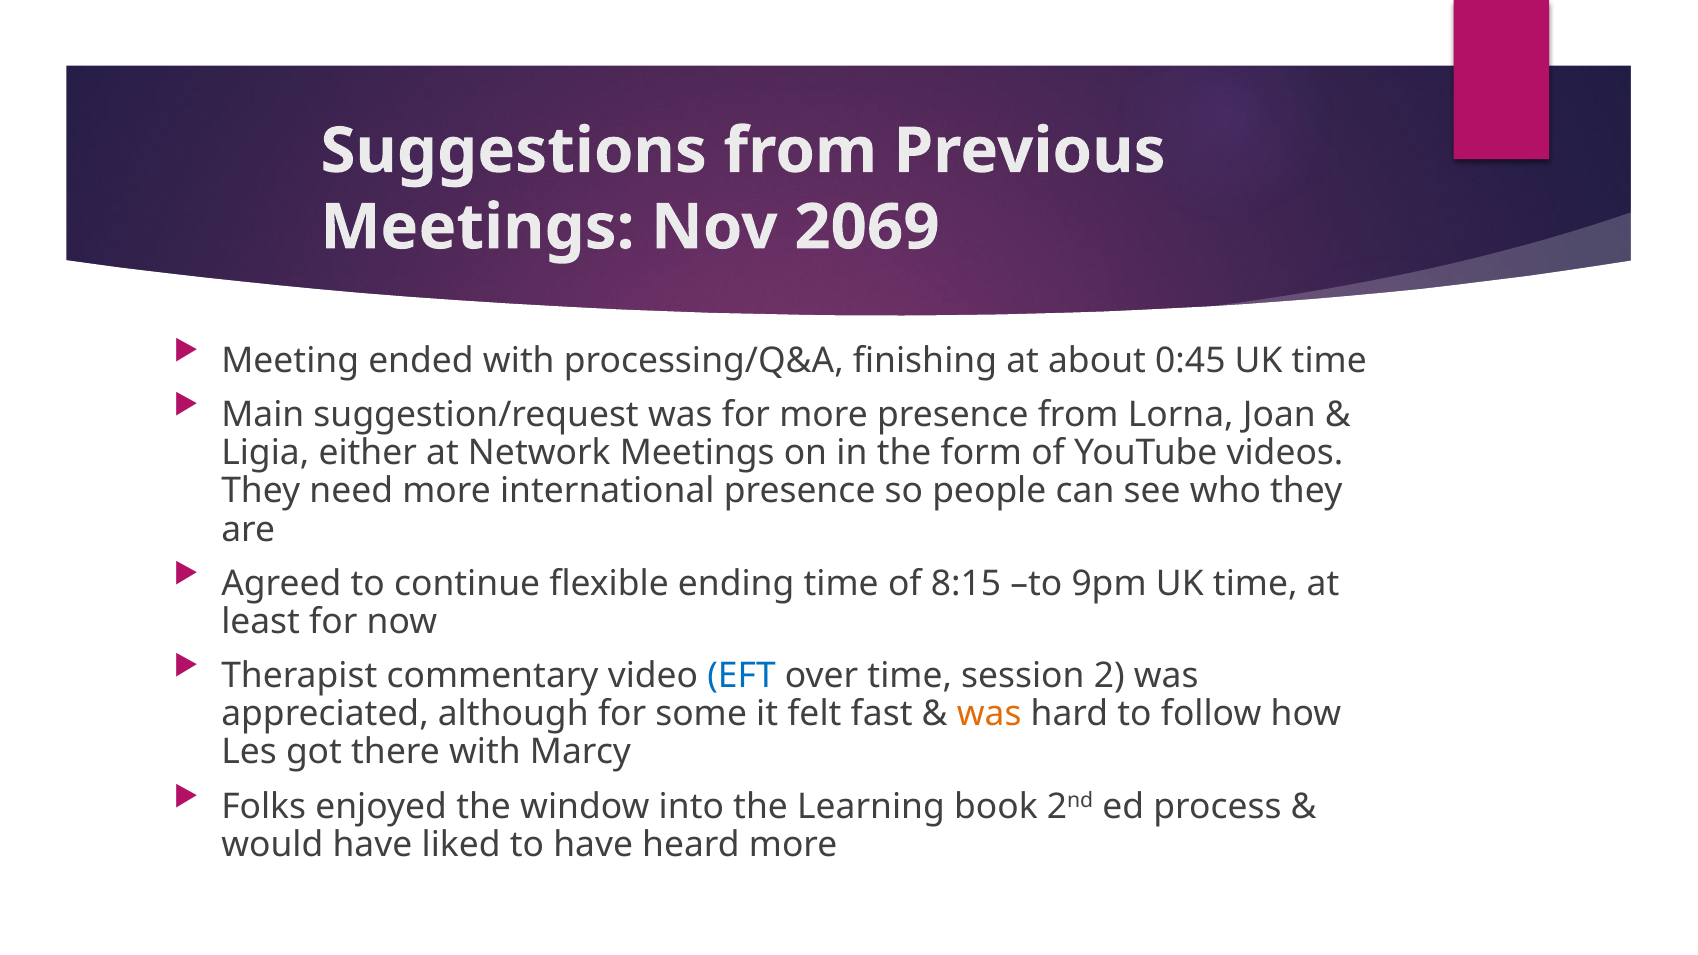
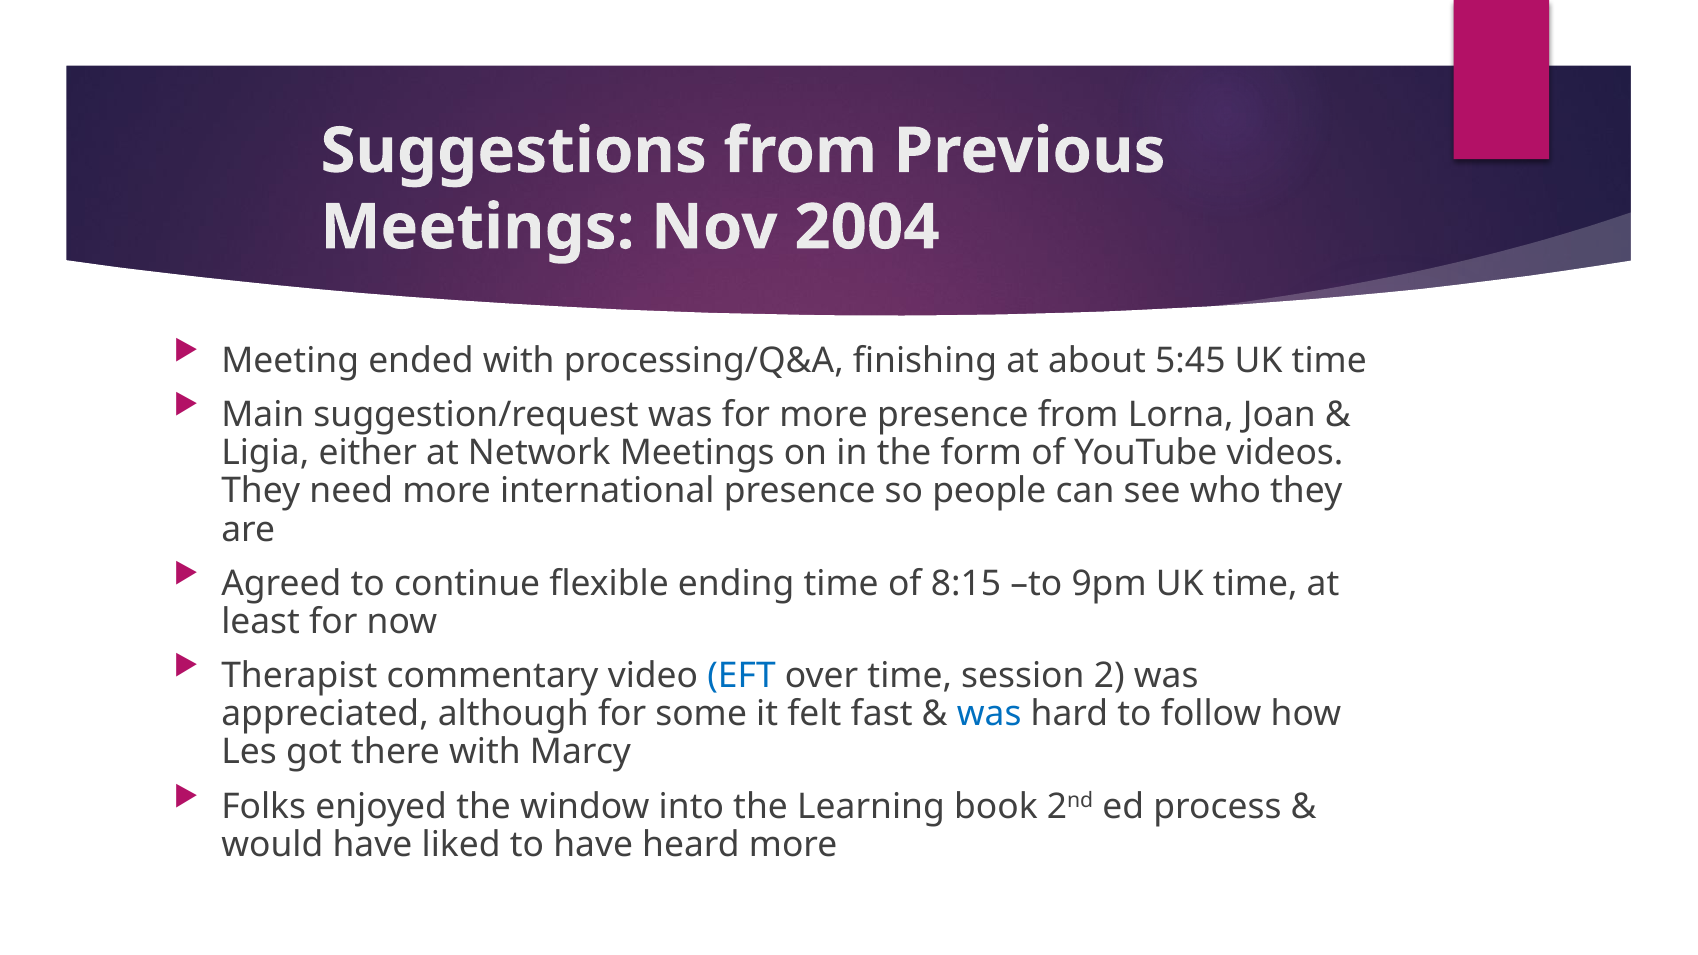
2069: 2069 -> 2004 (867, 227)
0:45: 0:45 -> 5:45 (1190, 361)
was colour: orange -> blue (989, 714)
